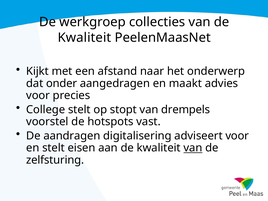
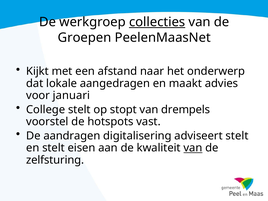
collecties underline: none -> present (157, 22)
Kwaliteit: Kwaliteit -> Groepen (85, 38)
onder: onder -> lokale (62, 83)
precies: precies -> januari (71, 95)
adviseert voor: voor -> stelt (237, 136)
